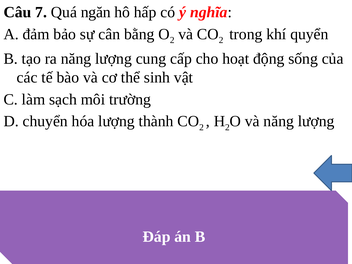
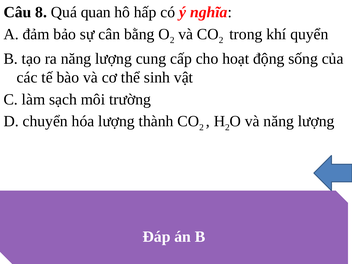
7: 7 -> 8 (41, 12)
ngăn: ngăn -> quan (96, 12)
